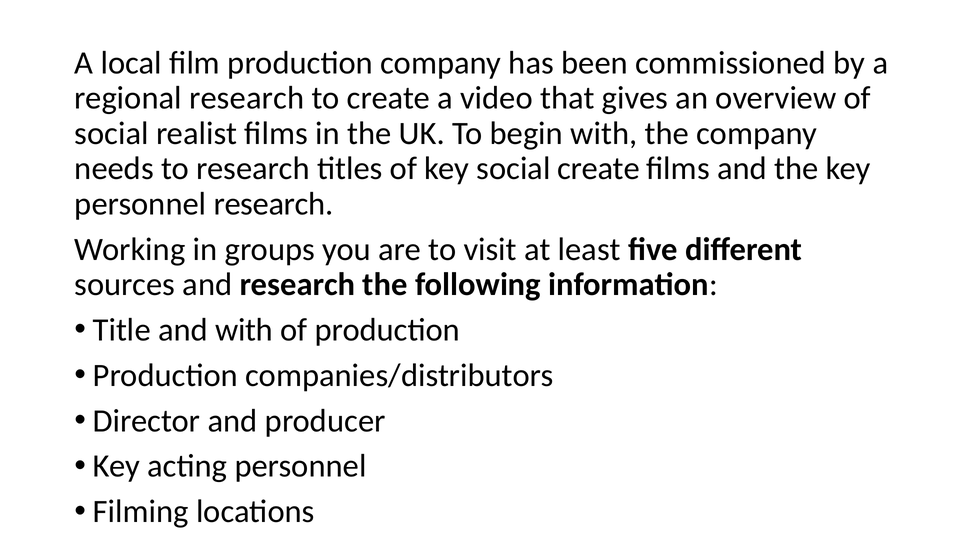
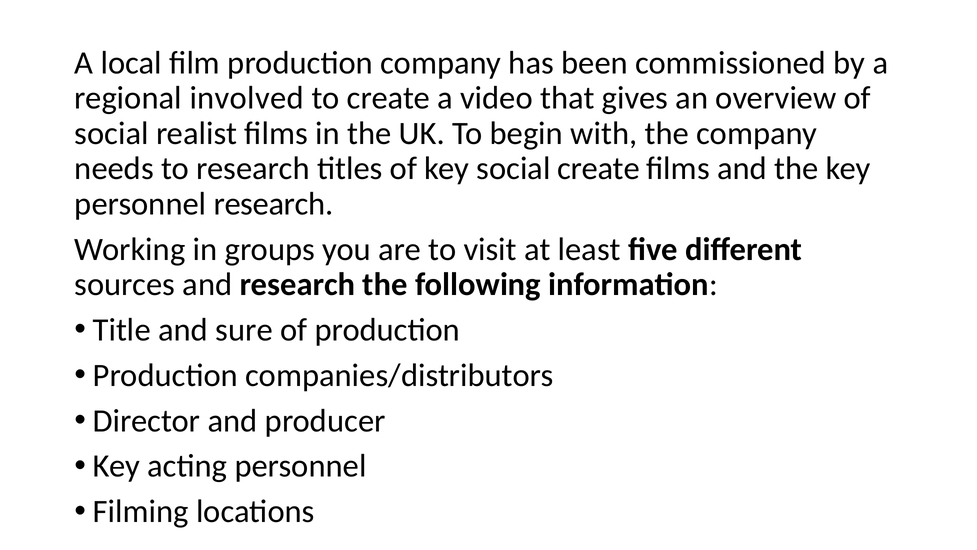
regional research: research -> involved (247, 98)
and with: with -> sure (244, 330)
